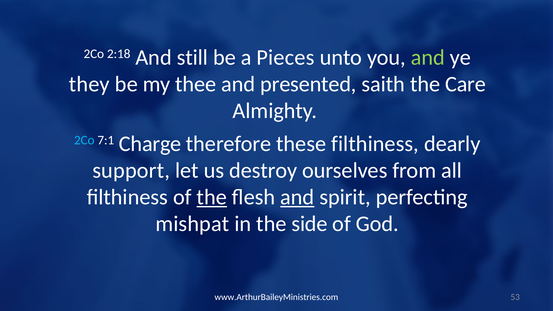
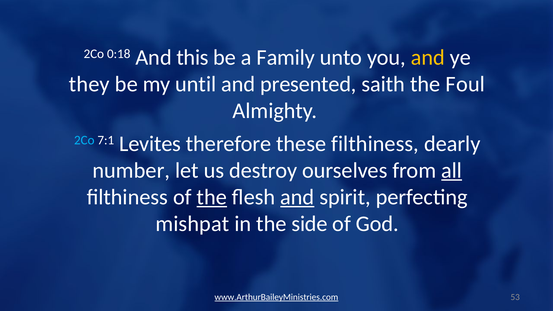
2:18: 2:18 -> 0:18 (119, 54)
still: still -> this (192, 57)
Pieces: Pieces -> Family (286, 57)
and colour: light green -> yellow (428, 57)
thee: thee -> until (196, 84)
Care: Care -> Foul (465, 84)
Charge: Charge -> Levites (150, 144)
support: support -> number (131, 171)
all underline: none -> present (452, 171)
www.ArthurBaileyMinistries.com underline: none -> present (276, 297)
